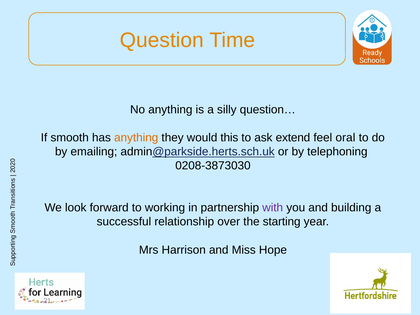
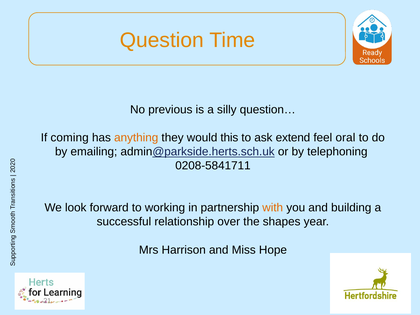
No anything: anything -> previous (170, 110)
smooth: smooth -> coming (70, 138)
0208-3873030: 0208-3873030 -> 0208-5841711 (213, 166)
with colour: purple -> orange (273, 208)
starting: starting -> shapes (282, 222)
